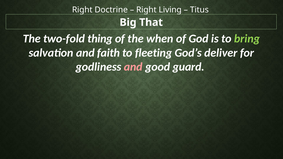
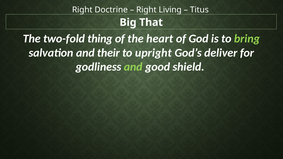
when: when -> heart (160, 39)
faith: faith -> their (109, 53)
fleeting: fleeting -> upright (153, 53)
and colour: pink -> light green (133, 67)
guard: guard -> shield (189, 67)
